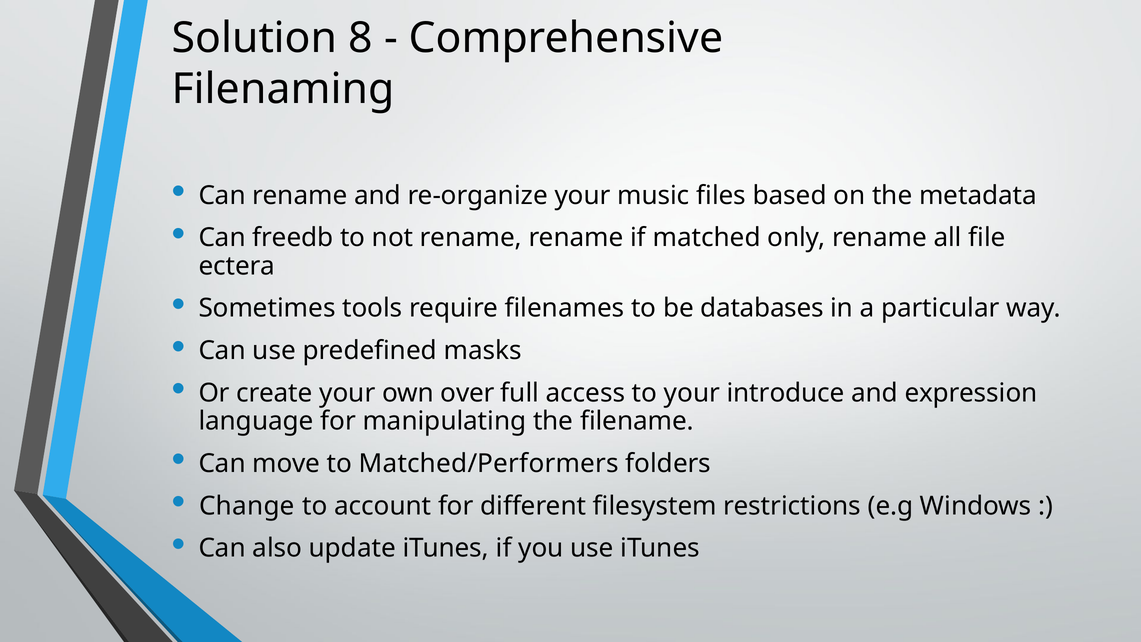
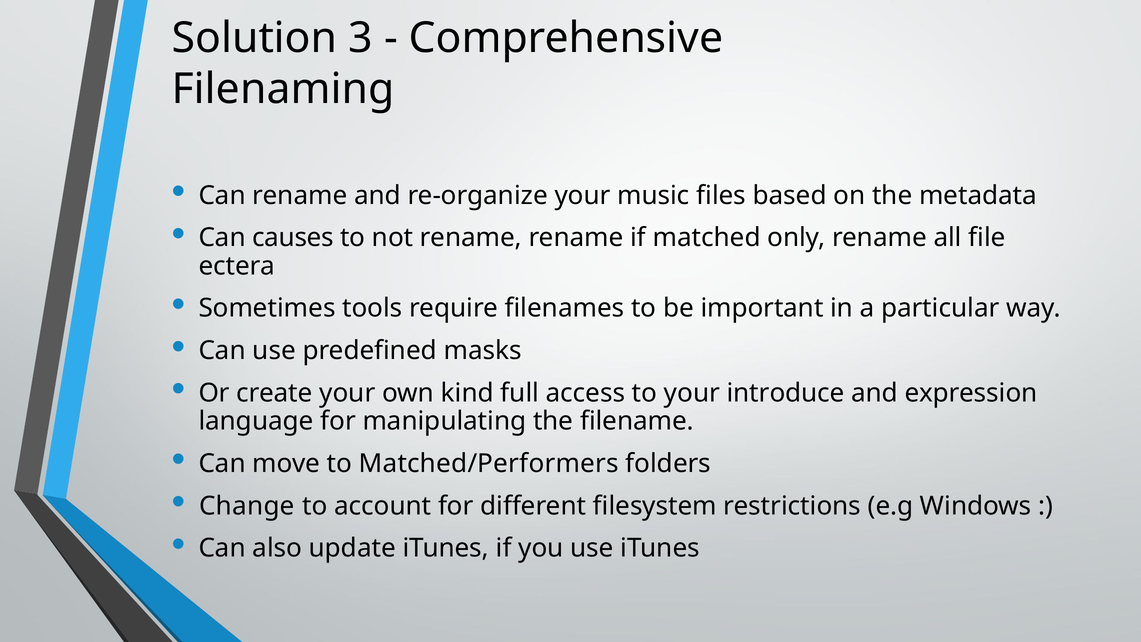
8: 8 -> 3 (361, 38)
freedb: freedb -> causes (293, 238)
databases: databases -> important (762, 308)
over: over -> kind (467, 393)
